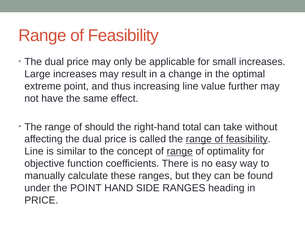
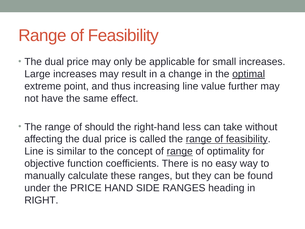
optimal underline: none -> present (249, 74)
total: total -> less (192, 127)
the POINT: POINT -> PRICE (86, 188)
PRICE: PRICE -> RIGHT (41, 200)
